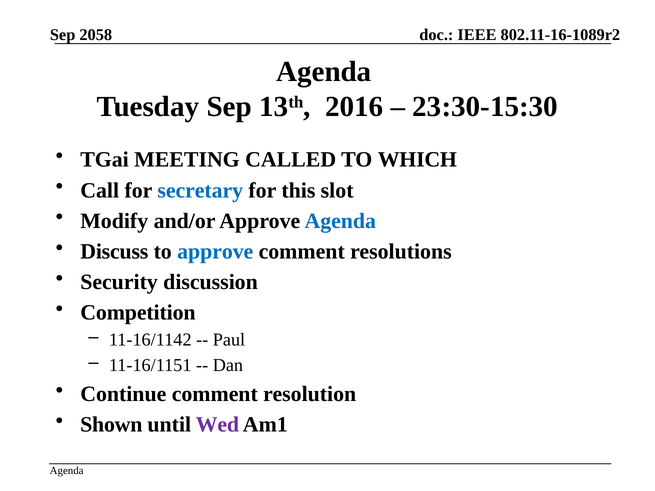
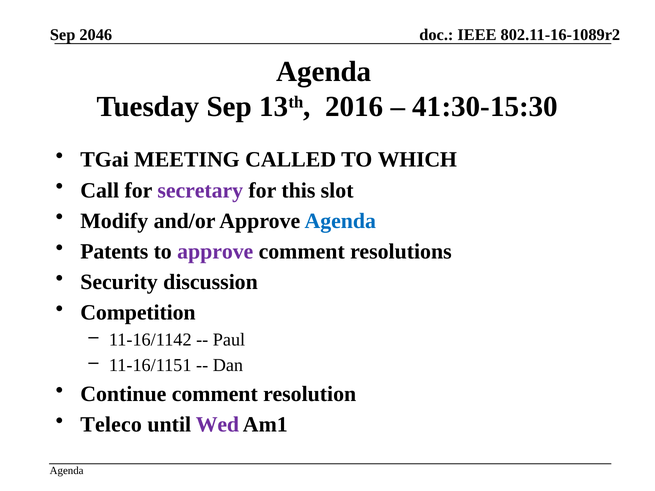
2058: 2058 -> 2046 (96, 35)
23:30-15:30: 23:30-15:30 -> 41:30-15:30 (485, 107)
secretary colour: blue -> purple (200, 190)
Discuss: Discuss -> Patents (114, 252)
approve colour: blue -> purple (215, 252)
Shown: Shown -> Teleco (111, 425)
